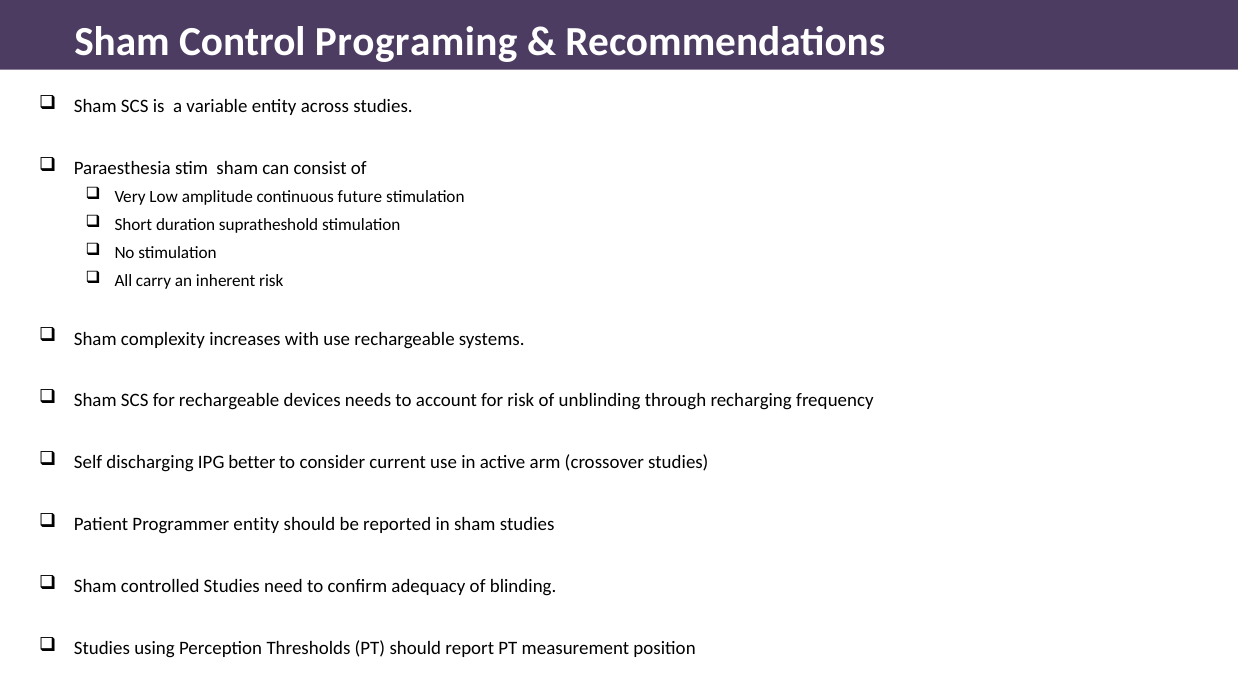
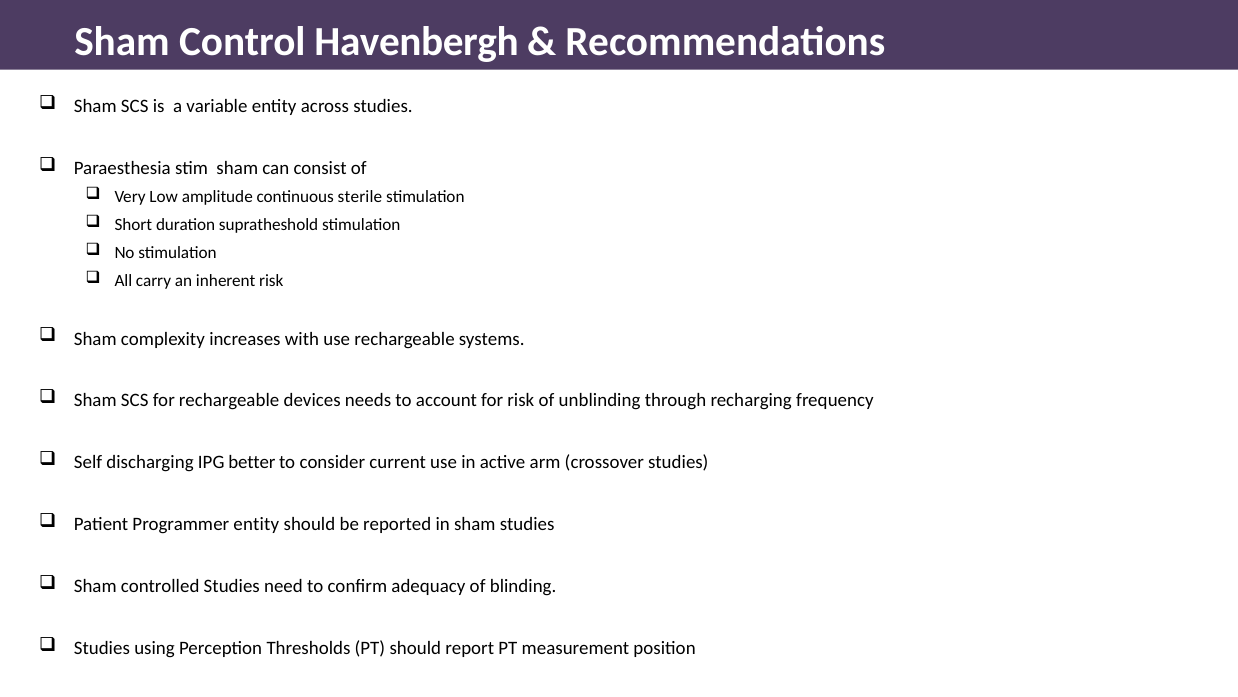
Programing: Programing -> Havenbergh (417, 42)
future: future -> sterile (360, 197)
